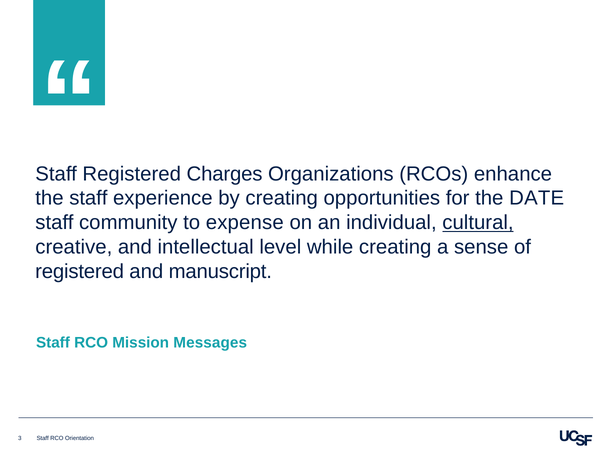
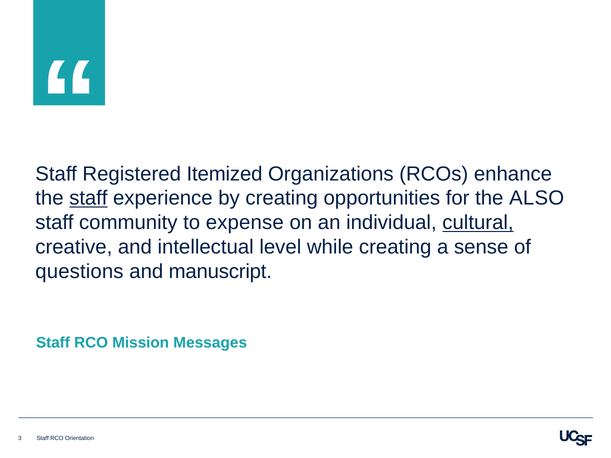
Charges: Charges -> Itemized (225, 174)
staff underline: none -> present (88, 198)
DATE: DATE -> ALSO (537, 198)
registered: registered -> questions (79, 272)
